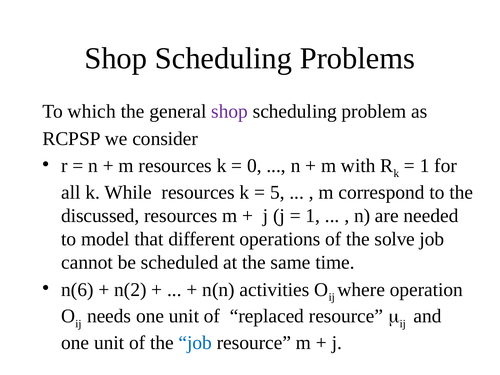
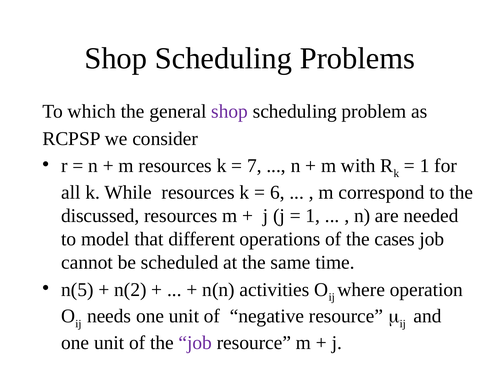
0: 0 -> 7 (254, 166)
5: 5 -> 6 (277, 192)
solve: solve -> cases (395, 239)
n(6: n(6 -> n(5 (77, 290)
replaced: replaced -> negative (267, 316)
job colour: blue -> purple (195, 343)
